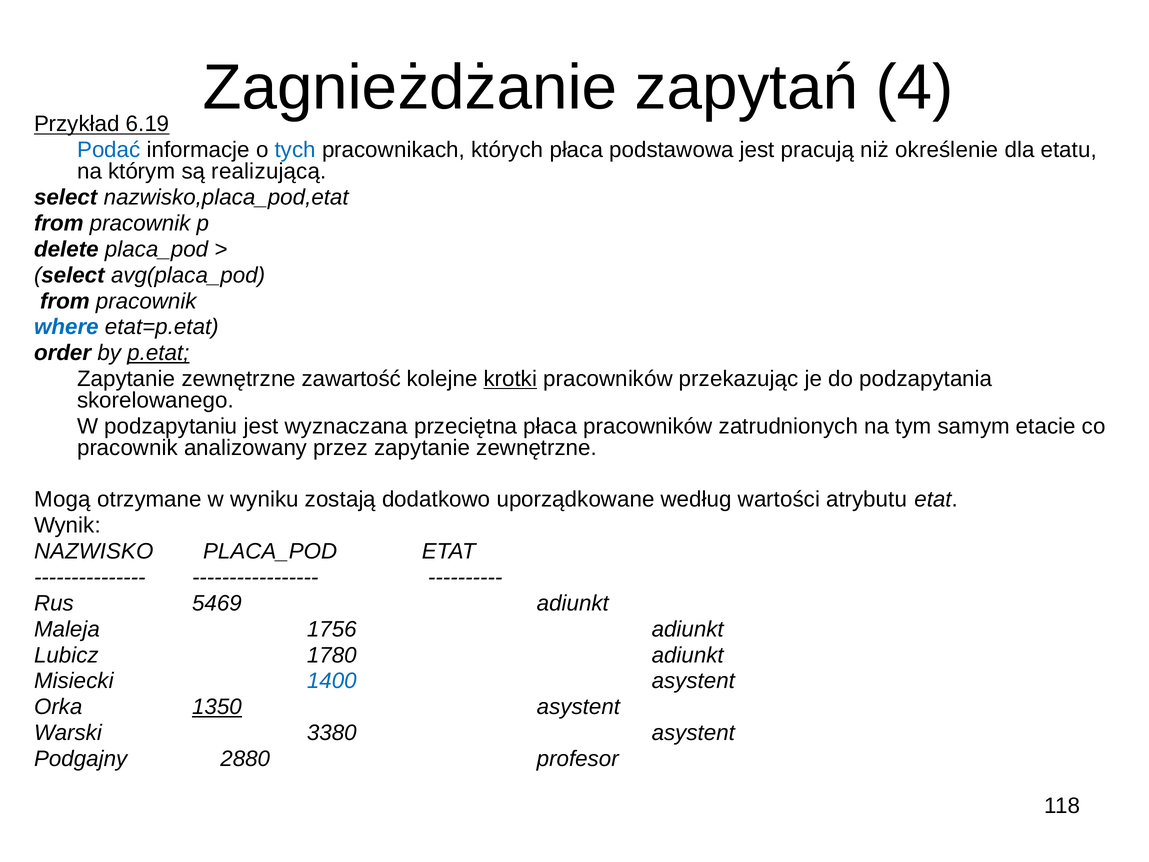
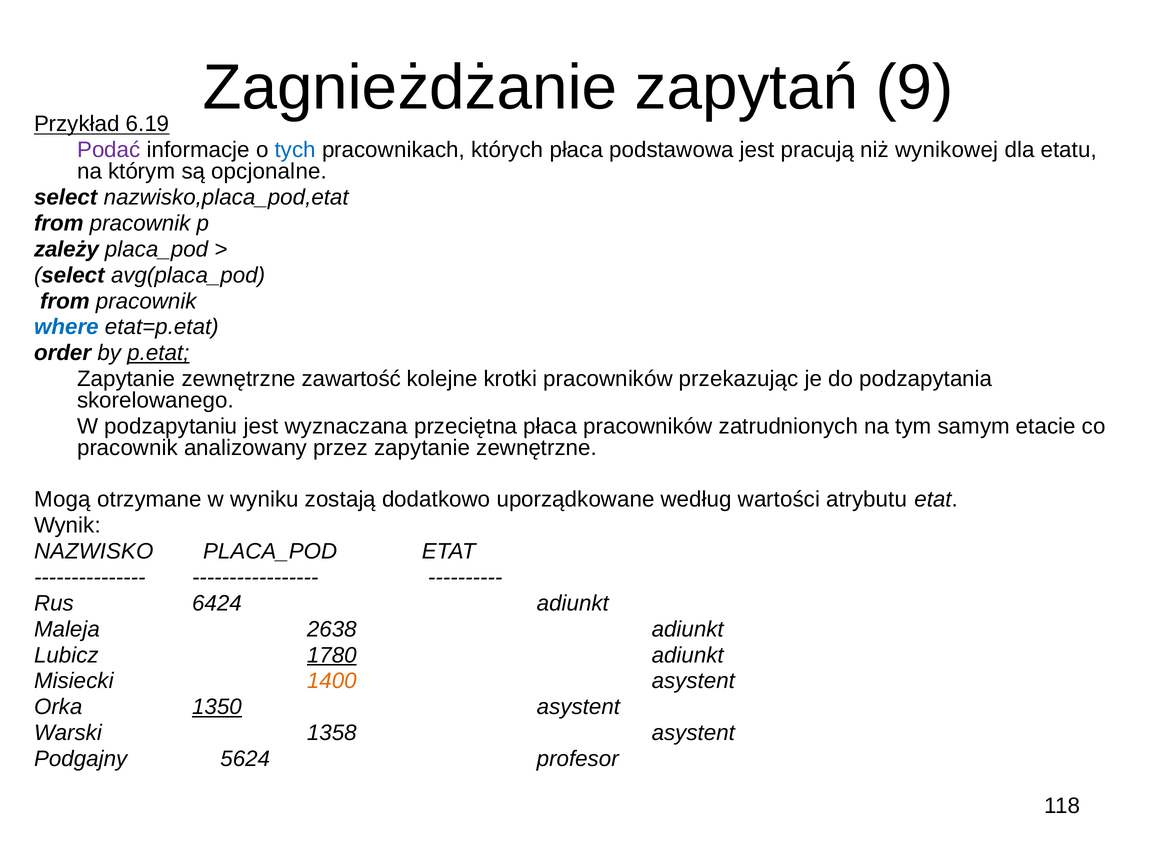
4: 4 -> 9 (915, 88)
Podać colour: blue -> purple (109, 150)
określenie: określenie -> wynikowej (947, 150)
realizującą: realizującą -> opcjonalne (269, 171)
delete: delete -> zależy (66, 249)
krotki underline: present -> none (510, 379)
5469: 5469 -> 6424 (217, 603)
1756: 1756 -> 2638 (332, 629)
1780 underline: none -> present (332, 655)
1400 colour: blue -> orange (332, 681)
3380: 3380 -> 1358 (332, 733)
2880: 2880 -> 5624 (245, 759)
